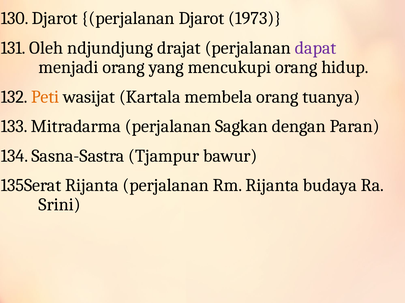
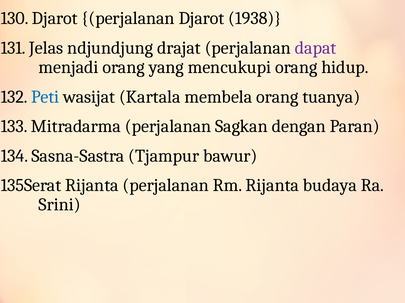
1973: 1973 -> 1938 (255, 18)
Oleh: Oleh -> Jelas (46, 48)
Peti colour: orange -> blue (45, 97)
